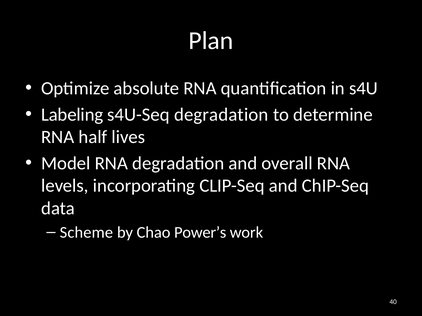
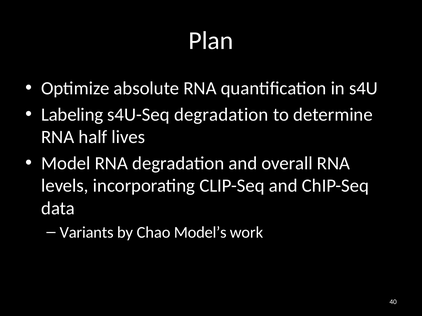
Scheme: Scheme -> Variants (87, 233)
Power’s: Power’s -> Model’s (200, 233)
